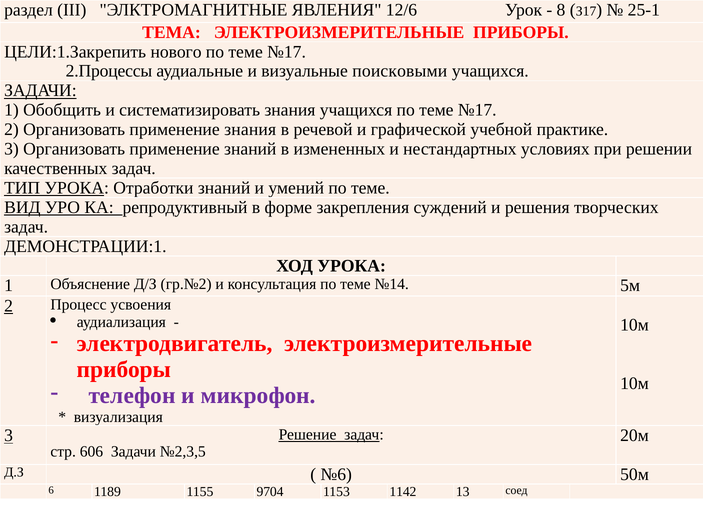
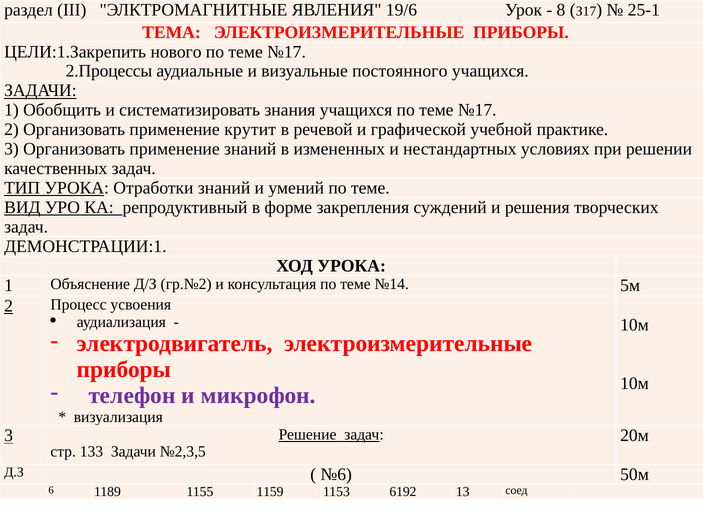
12/6: 12/6 -> 19/6 (401, 10)
поисковыми: поисковыми -> постоянного (400, 71)
применение знания: знания -> крутит (250, 130)
606: 606 -> 133 (91, 452)
9704: 9704 -> 1159 (270, 492)
1142: 1142 -> 6192 (403, 492)
